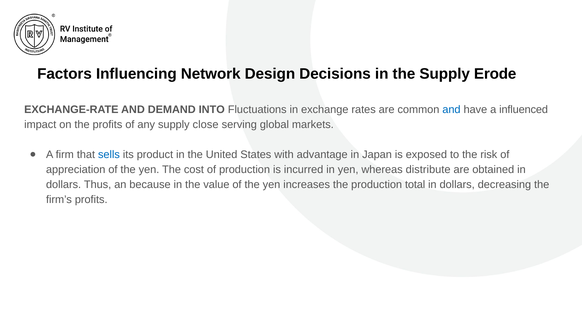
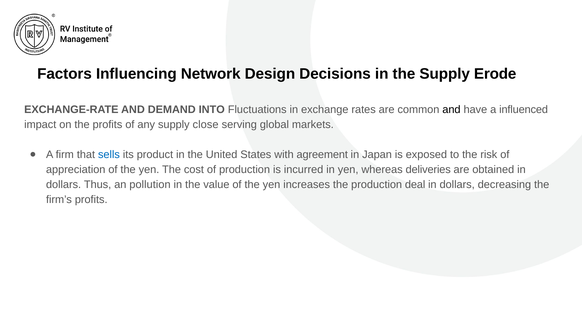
and colour: blue -> black (451, 110)
advantage: advantage -> agreement (322, 155)
distribute: distribute -> deliveries (428, 170)
because: because -> pollution (150, 185)
total: total -> deal (415, 185)
